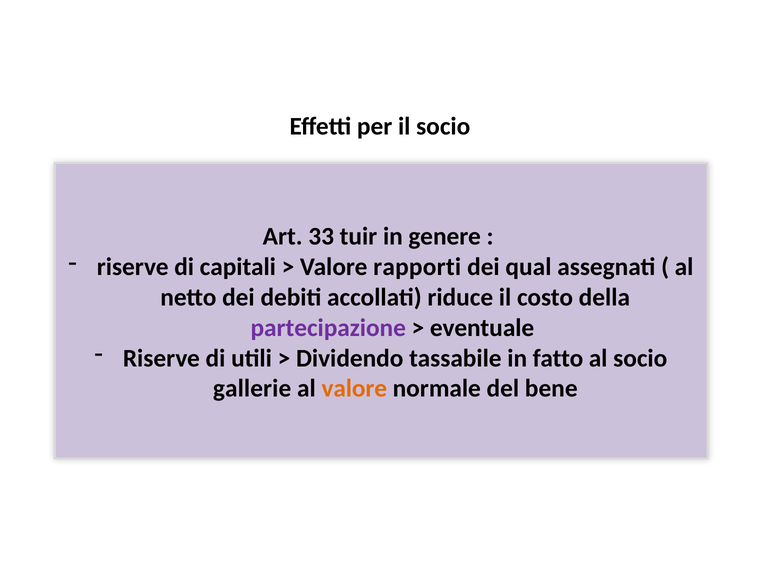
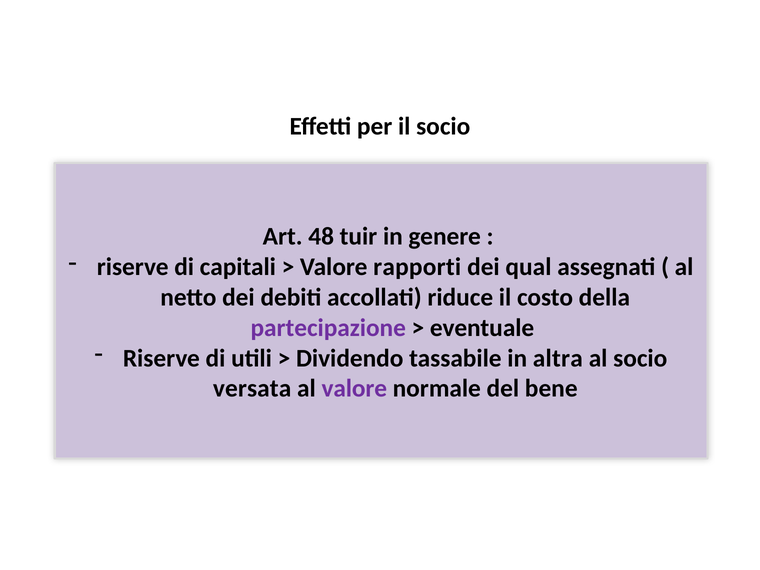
33: 33 -> 48 (321, 237)
fatto: fatto -> altra (558, 358)
gallerie: gallerie -> versata (252, 389)
valore colour: orange -> purple (354, 389)
